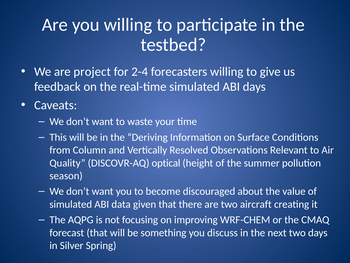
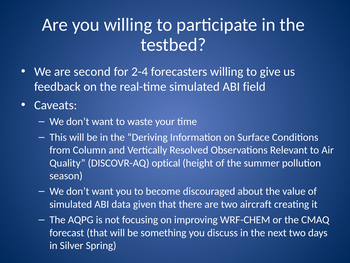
project: project -> second (92, 71)
ABI days: days -> field (254, 87)
